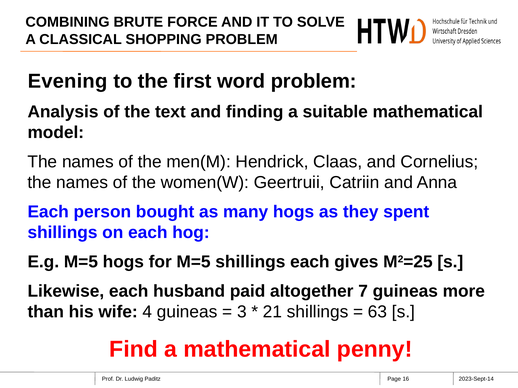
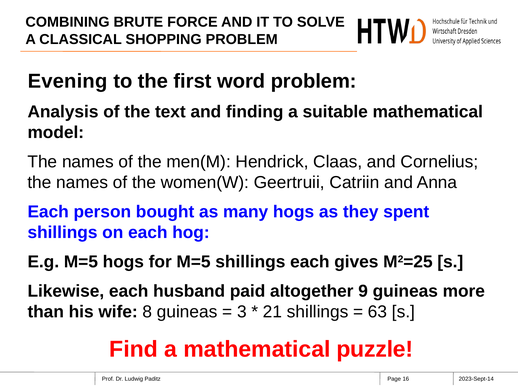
7: 7 -> 9 (363, 292)
4: 4 -> 8 (147, 312)
penny: penny -> puzzle (375, 350)
